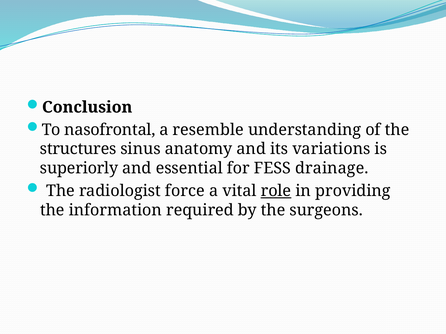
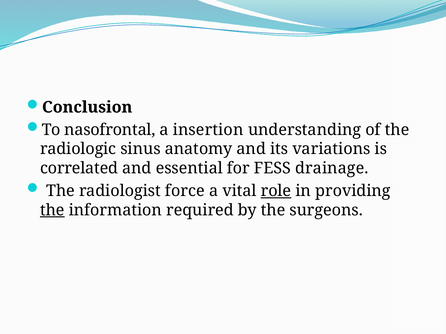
resemble: resemble -> insertion (208, 130)
structures: structures -> radiologic (78, 149)
superiorly: superiorly -> correlated (79, 169)
the underline: none -> present (52, 210)
